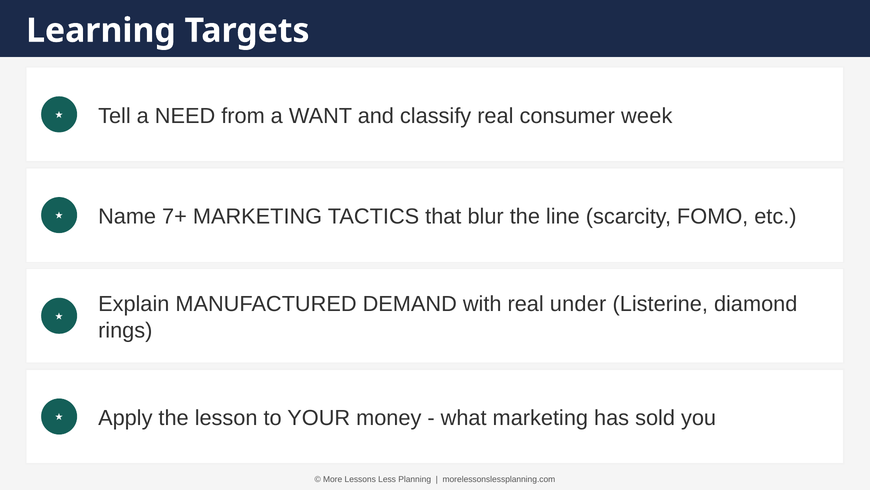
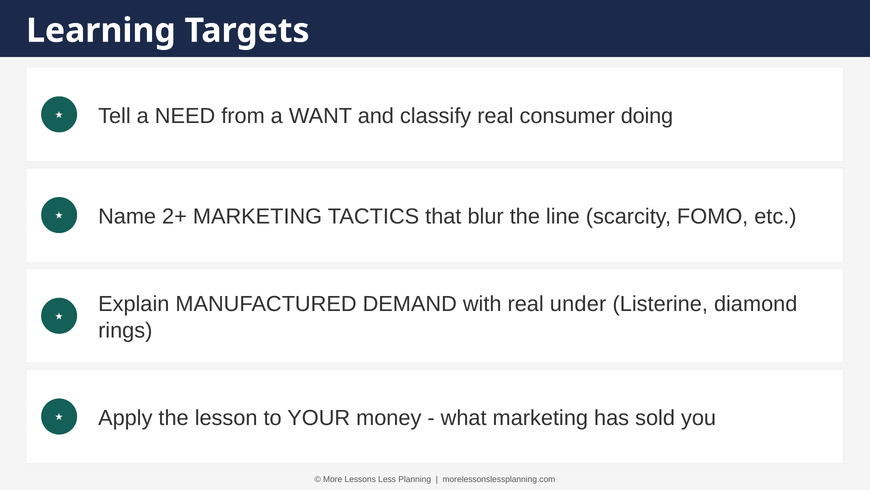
week: week -> doing (647, 116)
7+: 7+ -> 2+ (174, 216)
